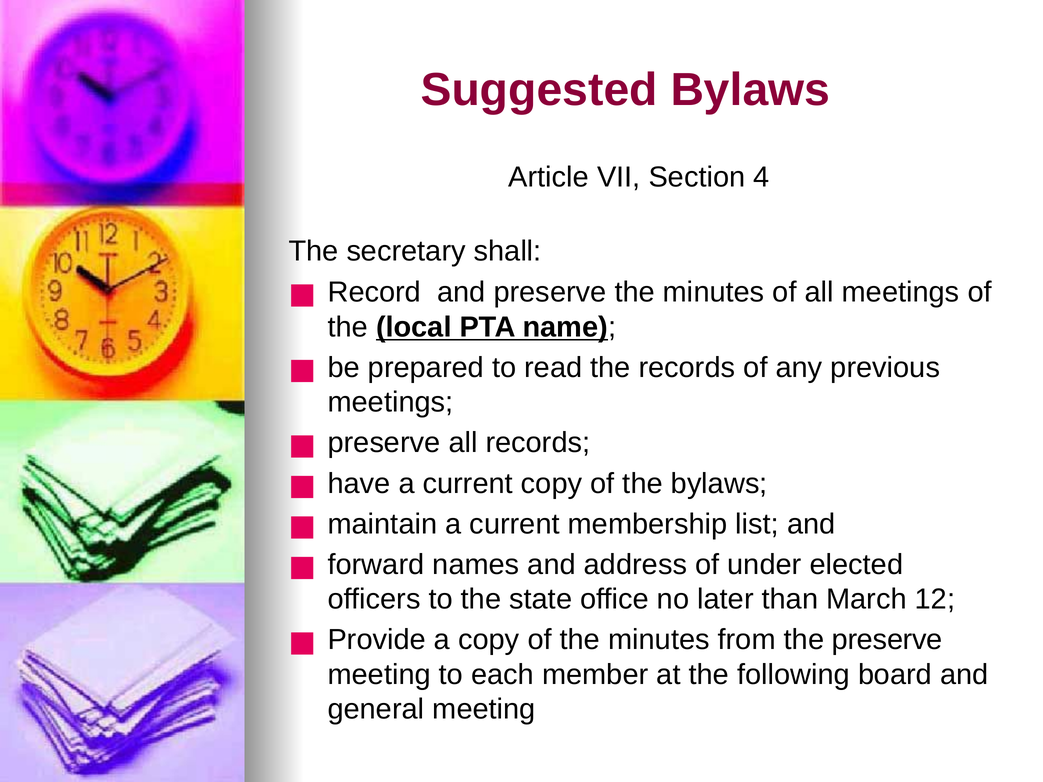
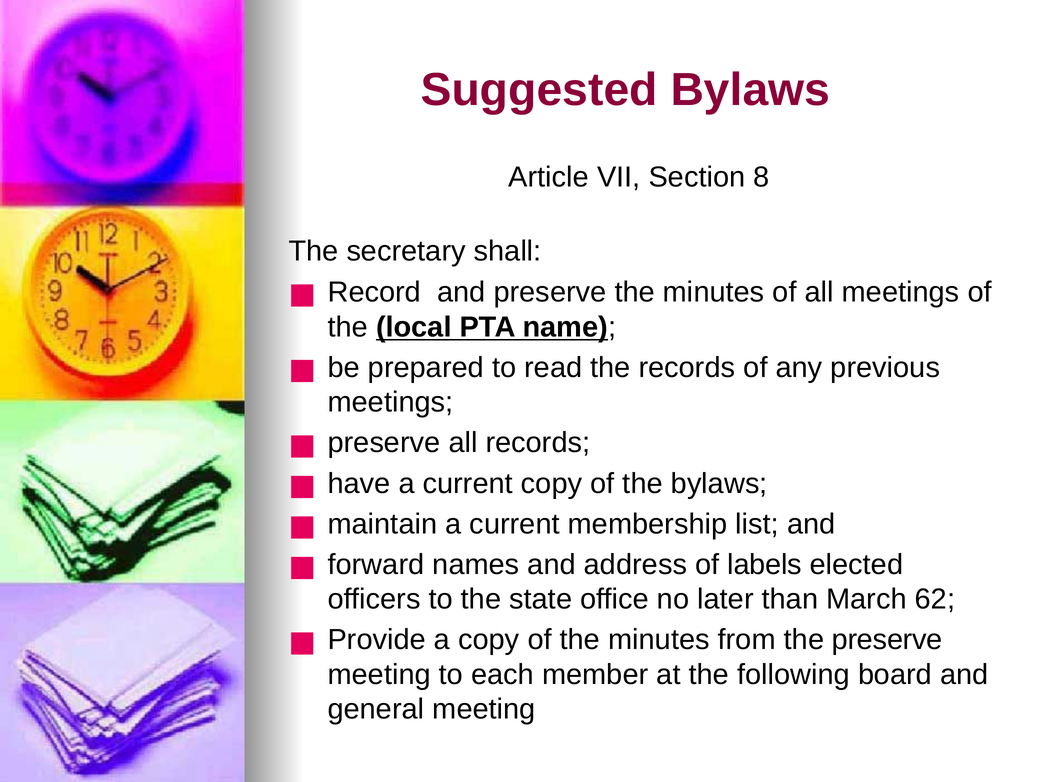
4: 4 -> 8 (761, 177)
under: under -> labels (765, 565)
12: 12 -> 62 (935, 600)
